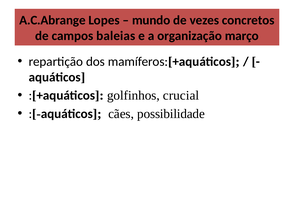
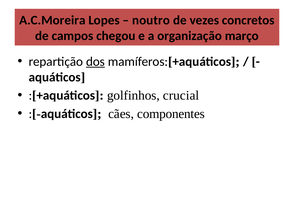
A.C.Abrange: A.C.Abrange -> A.C.Moreira (52, 20)
mundo: mundo -> noutro (151, 20)
baleias: baleias -> chegou (116, 36)
dos underline: none -> present (95, 62)
possibilidade: possibilidade -> componentes (171, 114)
